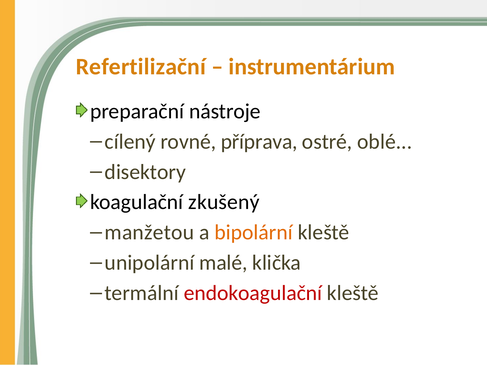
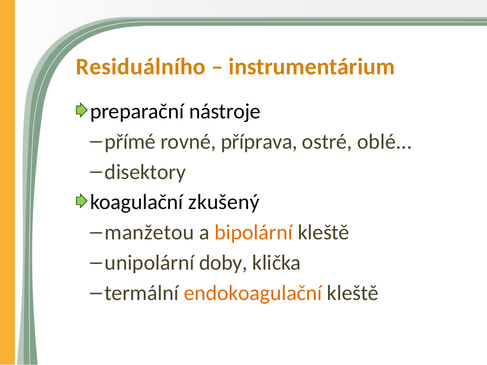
Refertilizační: Refertilizační -> Residuálního (141, 67)
cílený: cílený -> přímé (130, 142)
malé: malé -> doby (223, 263)
endokoagulační colour: red -> orange (253, 293)
